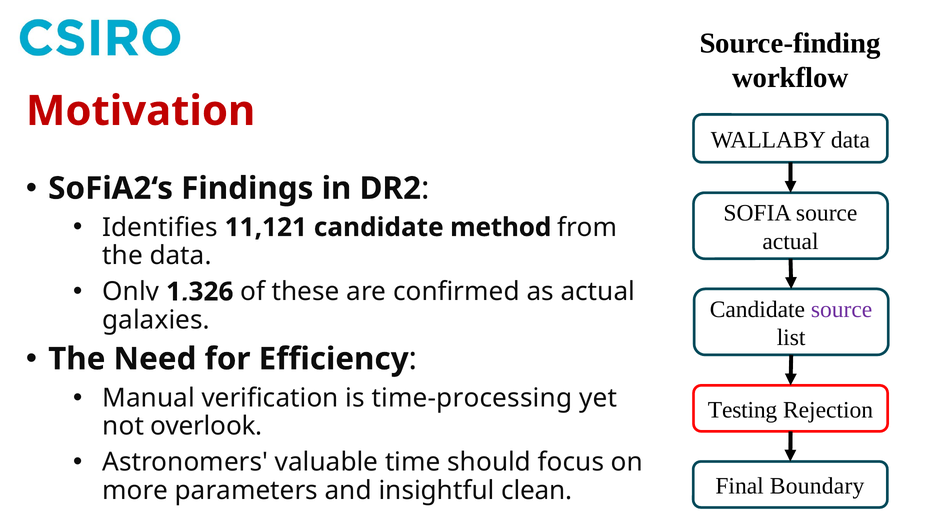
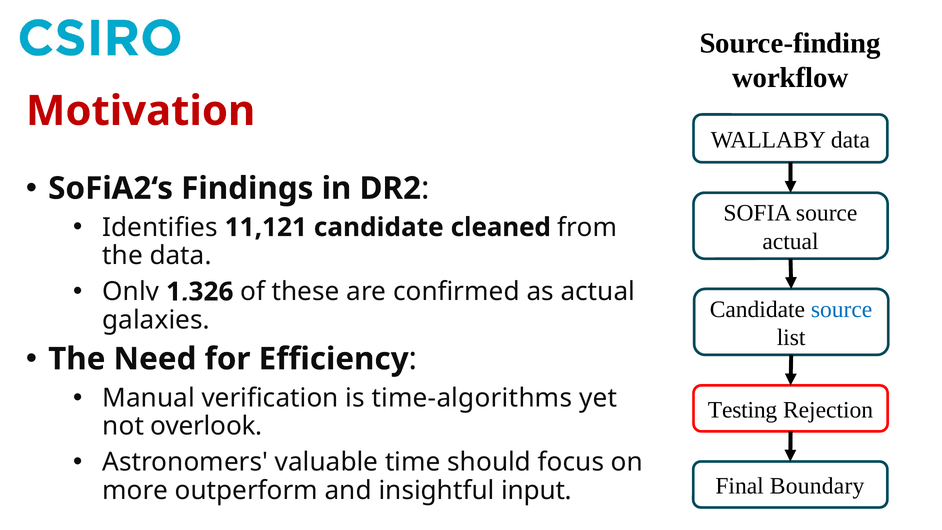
method: method -> cleaned (501, 227)
source colour: purple -> blue (842, 309)
time-processing: time-processing -> time-algorithms (472, 398)
parameters: parameters -> outperform (246, 491)
clean: clean -> input (537, 491)
